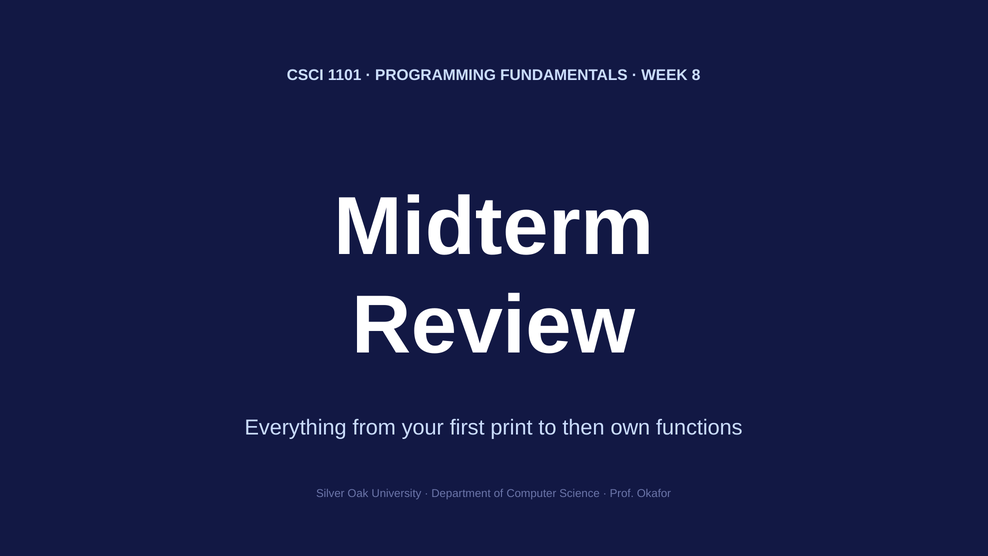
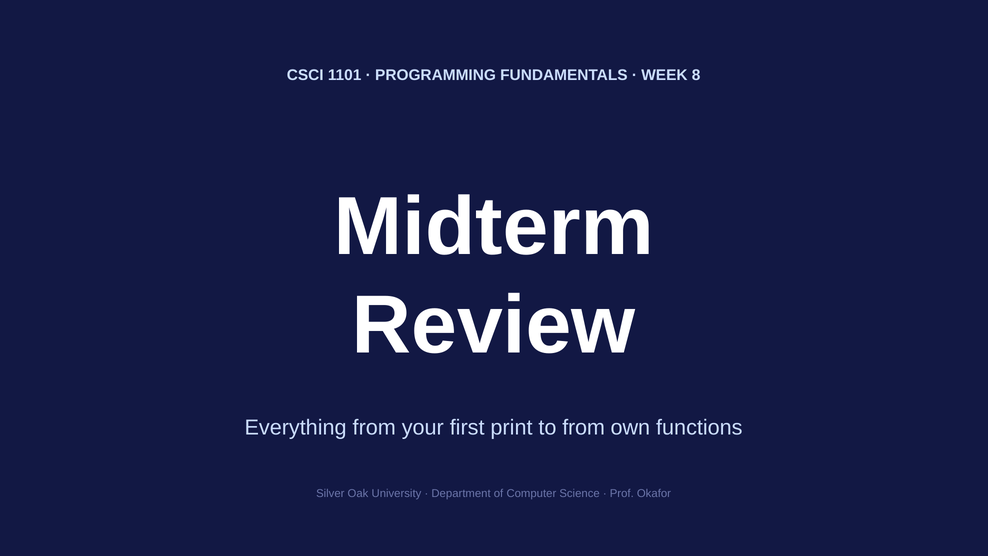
to then: then -> from (584, 428)
